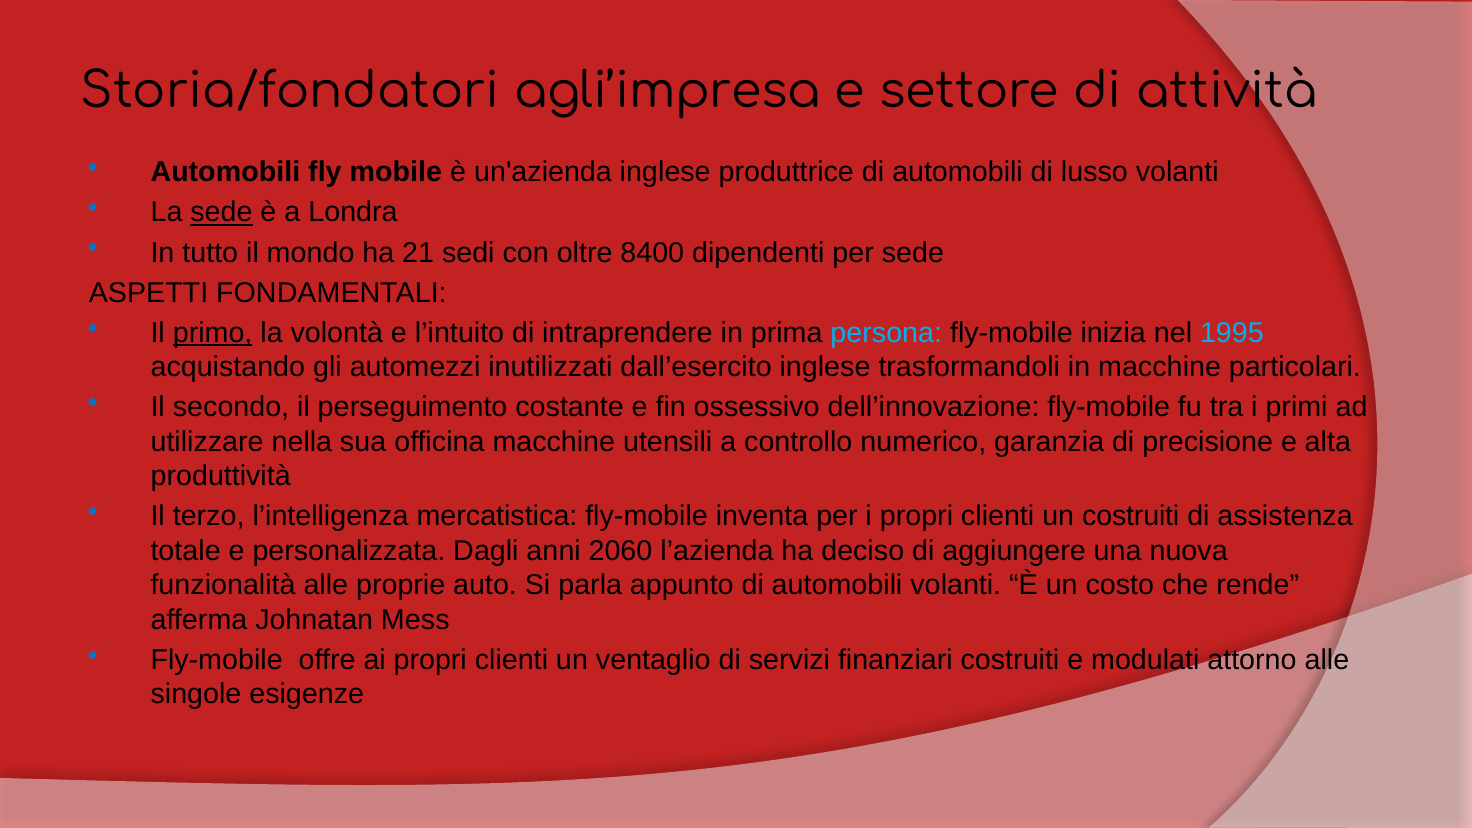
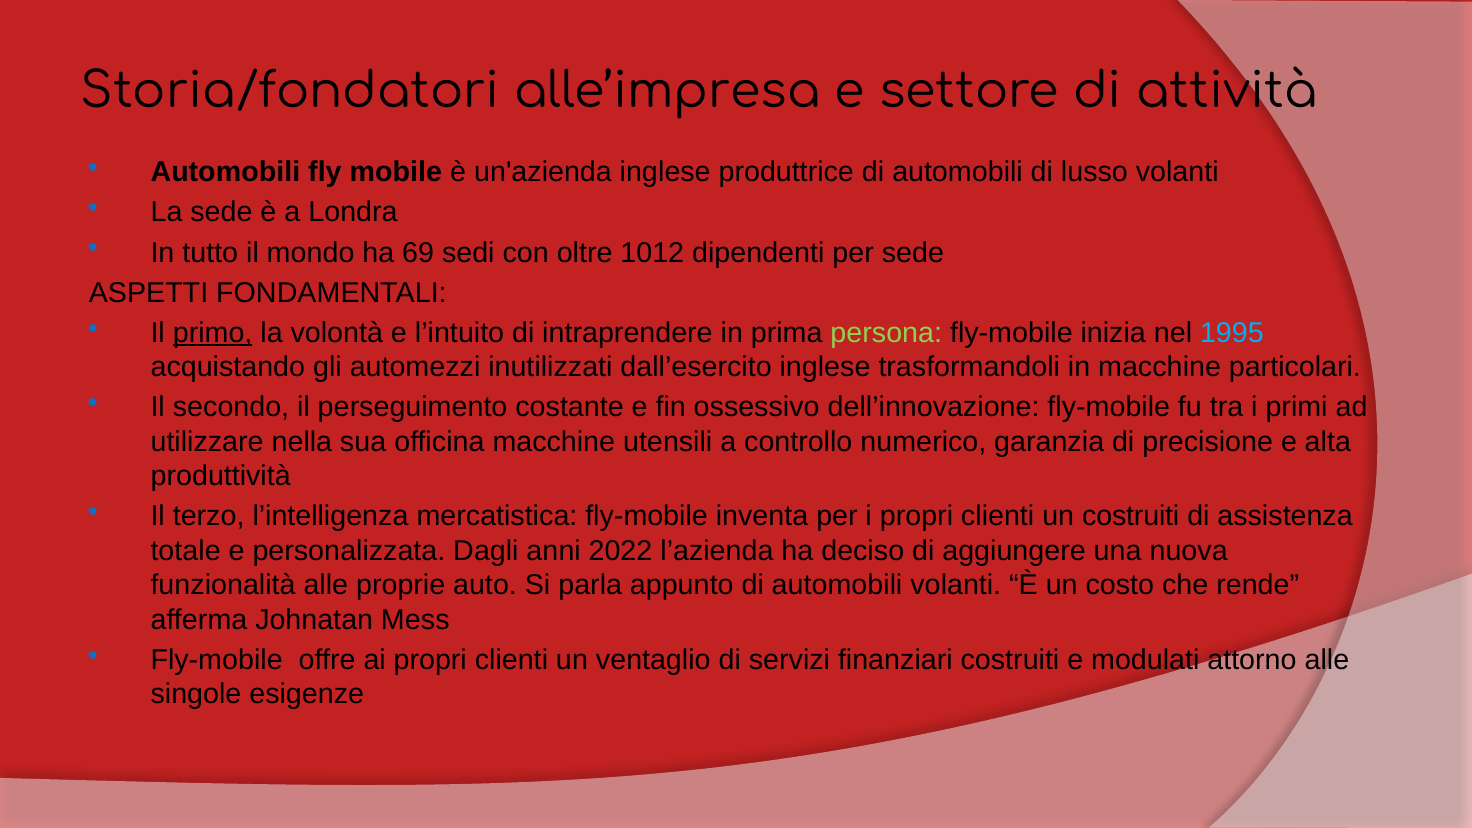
agli’impresa: agli’impresa -> alle’impresa (667, 91)
sede underline: present -> none (221, 212)
21: 21 -> 69 (418, 253)
8400: 8400 -> 1012 (652, 253)
persona colour: light blue -> light green (886, 333)
2060: 2060 -> 2022 (620, 551)
